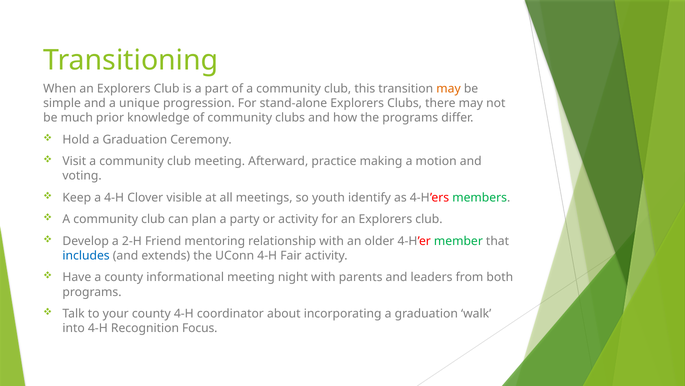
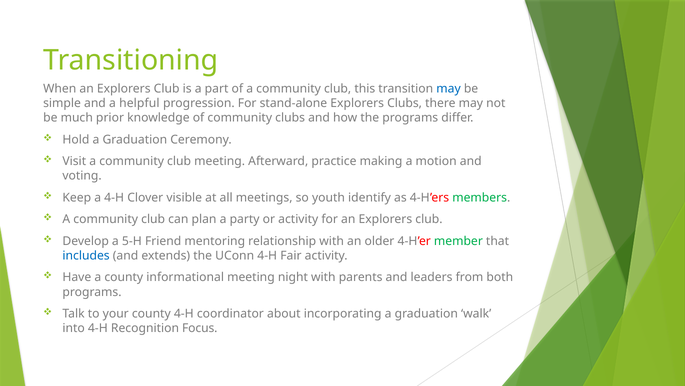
may colour: orange -> blue (449, 89)
unique: unique -> helpful (139, 103)
2-H: 2-H -> 5-H (132, 241)
